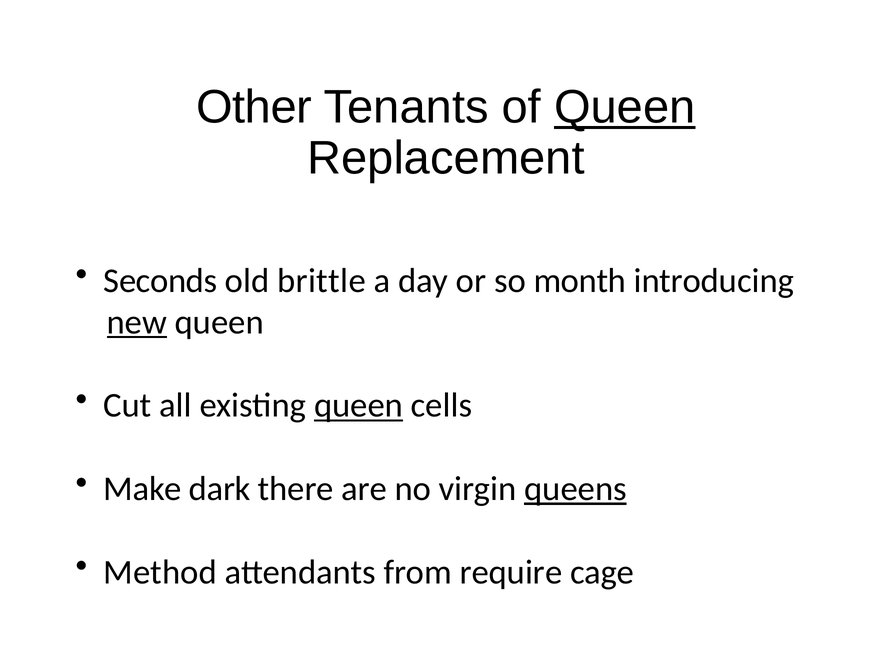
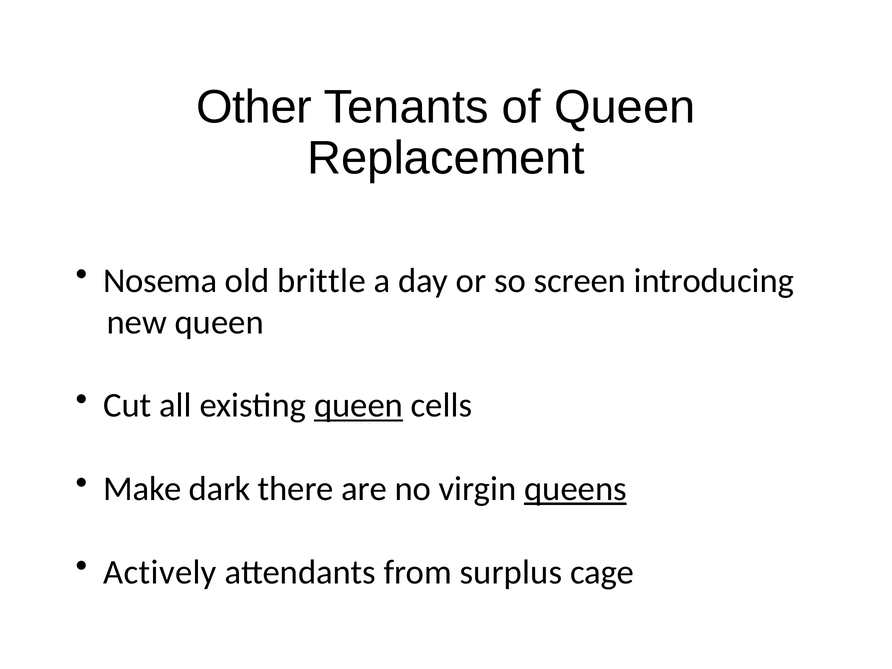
Queen underline: present -> none (625, 107)
Seconds: Seconds -> Nosema (160, 281)
month: month -> screen (580, 281)
new underline: present -> none (137, 322)
Method: Method -> Actively (160, 572)
require: require -> surplus (511, 572)
